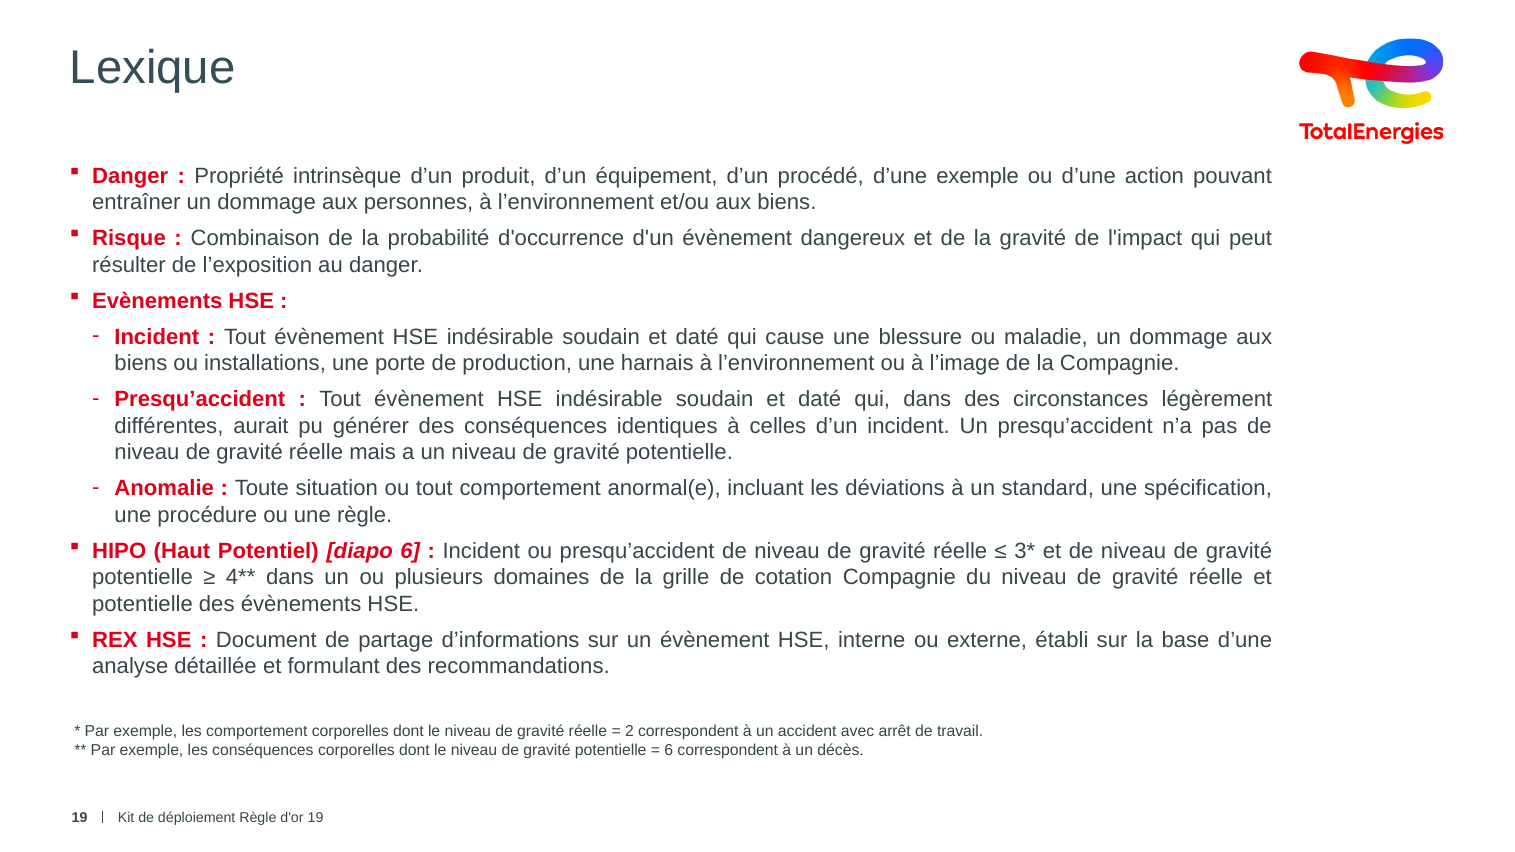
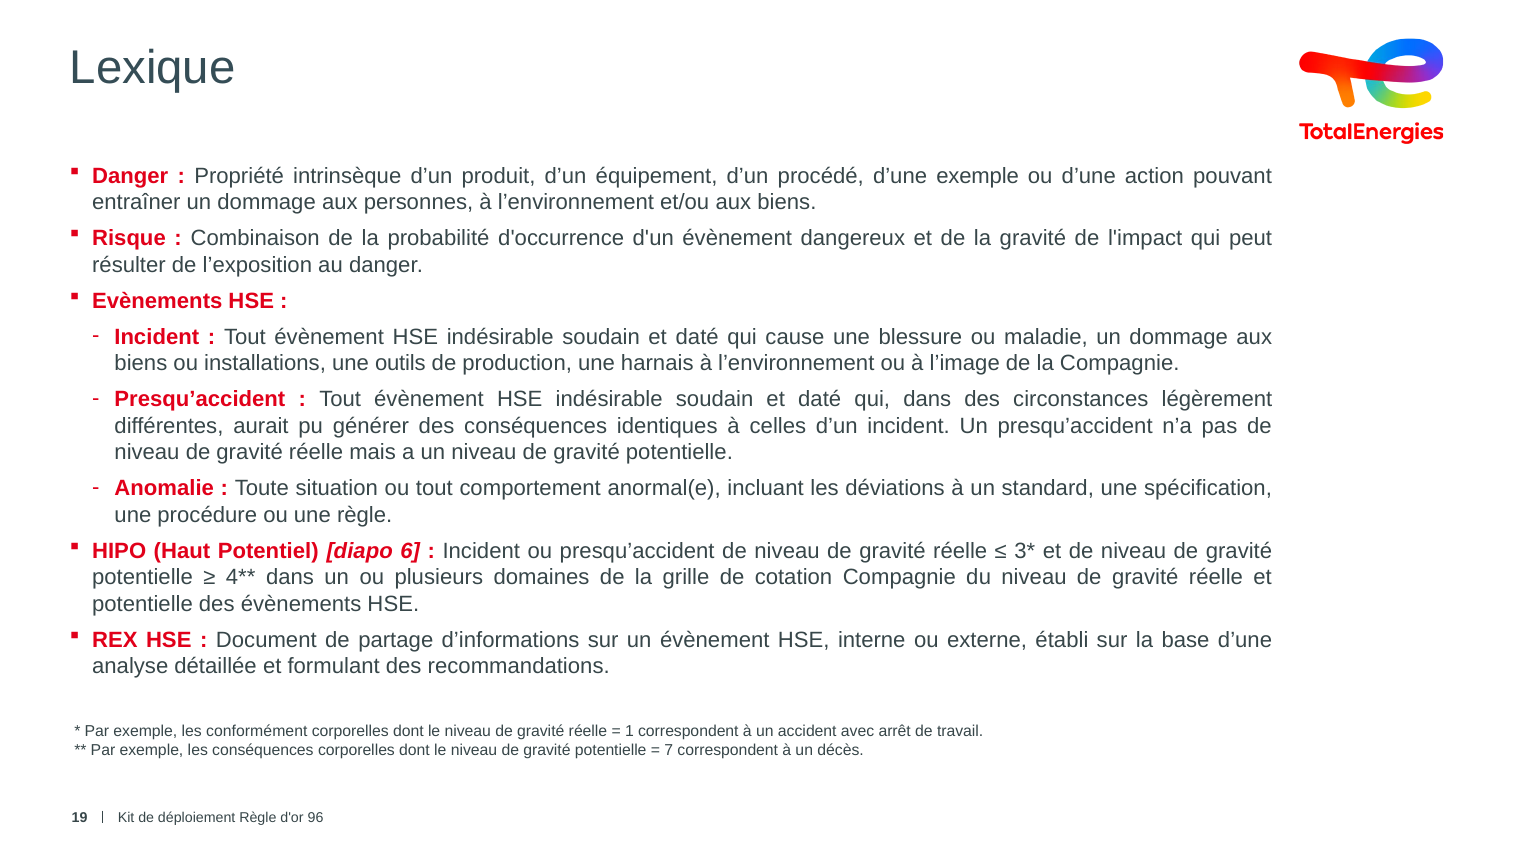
porte: porte -> outils (400, 363)
les comportement: comportement -> conformément (257, 732)
2: 2 -> 1 (630, 732)
6: 6 -> 7 (669, 751)
d'or 19: 19 -> 96 (316, 818)
